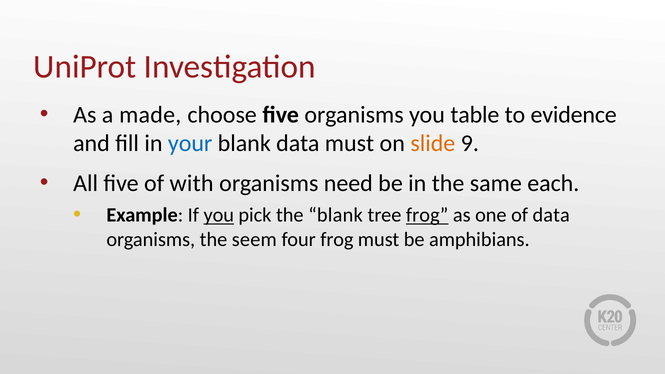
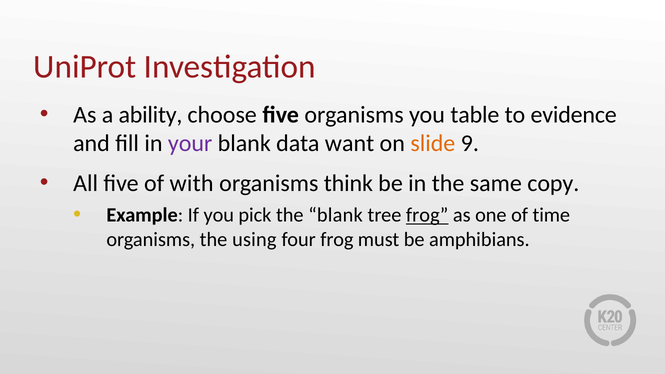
made: made -> ability (150, 115)
your colour: blue -> purple (190, 143)
data must: must -> want (350, 143)
need: need -> think (348, 183)
each: each -> copy (553, 183)
you underline: present -> none (219, 215)
of data: data -> time (551, 215)
seem: seem -> using (254, 240)
